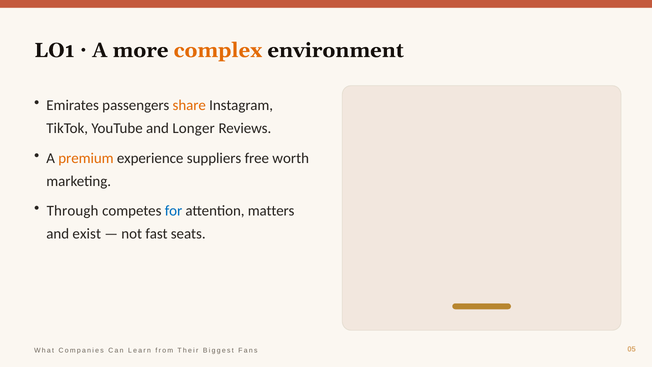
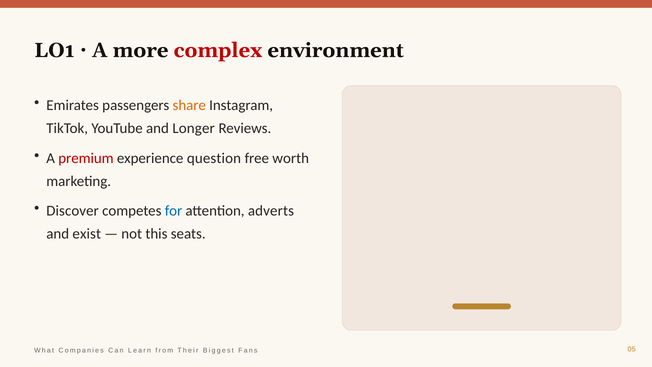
complex colour: orange -> red (218, 50)
premium colour: orange -> red (86, 158)
suppliers: suppliers -> question (214, 158)
Through: Through -> Discover (73, 211)
matters: matters -> adverts (271, 211)
fast: fast -> this (156, 234)
